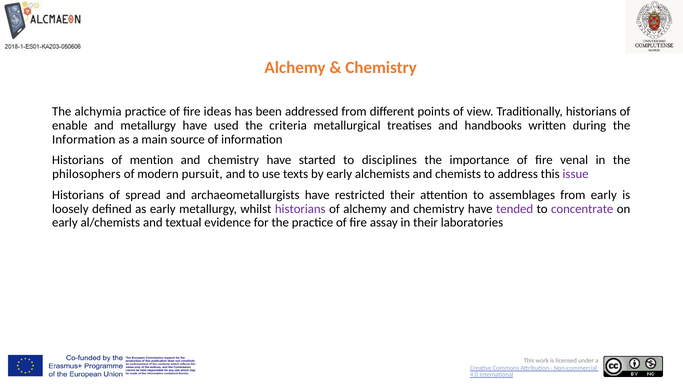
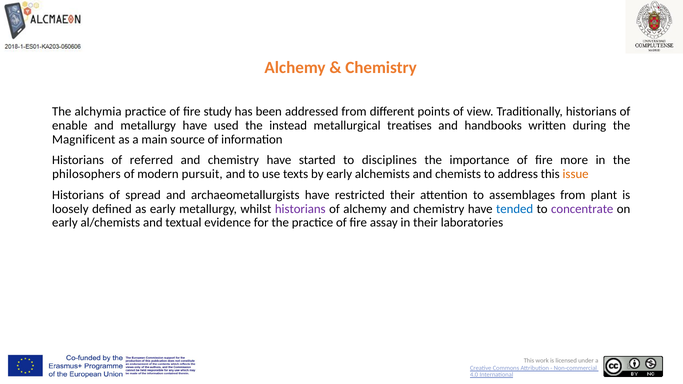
ideas: ideas -> study (218, 112)
criteria: criteria -> instead (288, 126)
Information: Information -> Magnificent (84, 139)
mention: mention -> referred (151, 160)
venal: venal -> more (574, 160)
issue colour: purple -> orange (576, 174)
from early: early -> plant (604, 195)
tended colour: purple -> blue (515, 209)
